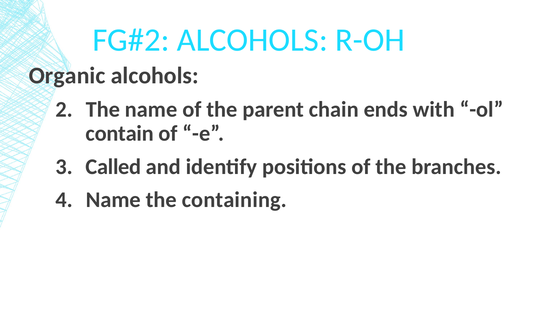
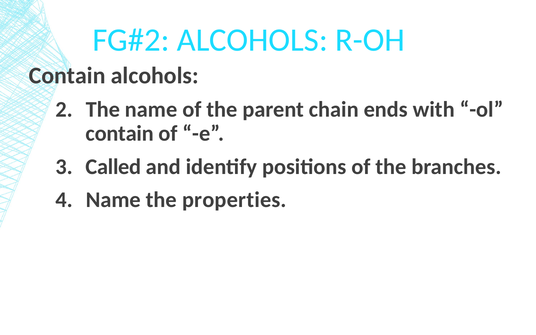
Organic: Organic -> Contain (67, 76)
containing: containing -> properties (234, 200)
